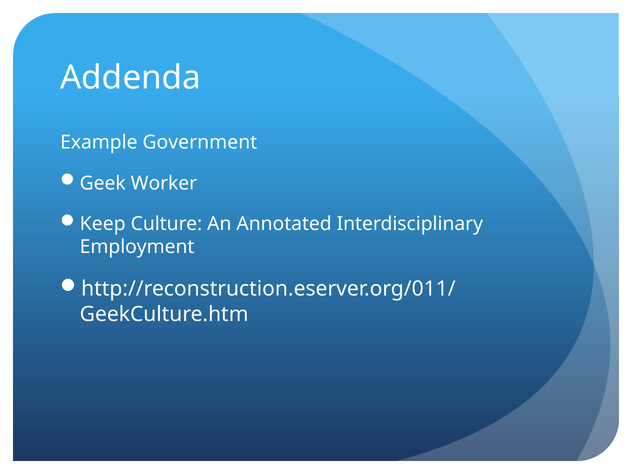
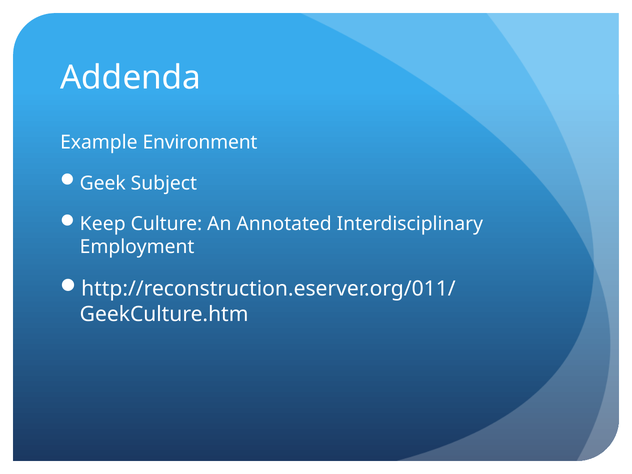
Government: Government -> Environment (200, 142)
Worker: Worker -> Subject (164, 183)
